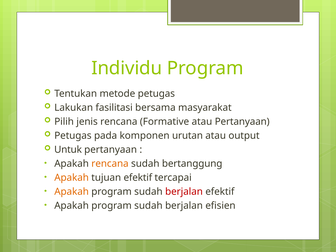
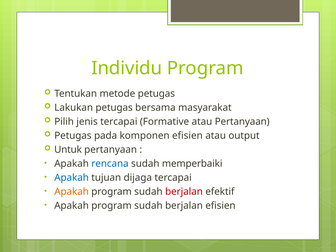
Lakukan fasilitasi: fasilitasi -> petugas (114, 108)
jenis rencana: rencana -> tercapai (119, 122)
komponen urutan: urutan -> efisien (187, 136)
rencana colour: orange -> blue (110, 164)
bertanggung: bertanggung -> memperbaiki (192, 164)
Apakah colour: orange -> blue (72, 178)
tujuan efektif: efektif -> dijaga (138, 178)
